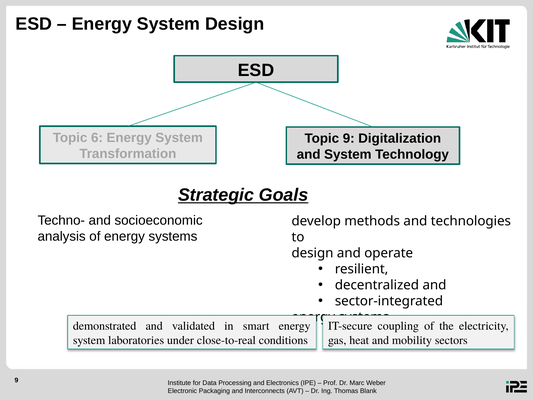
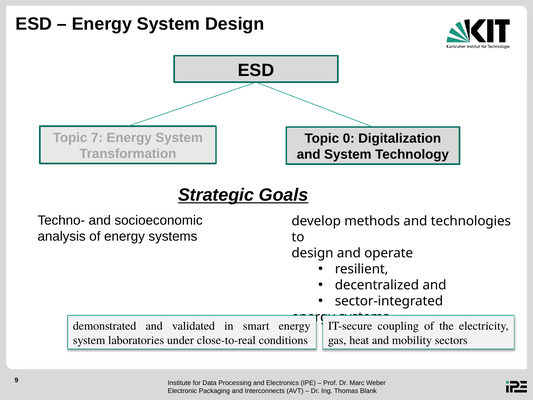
6: 6 -> 7 (97, 138)
Topic 9: 9 -> 0 (349, 138)
